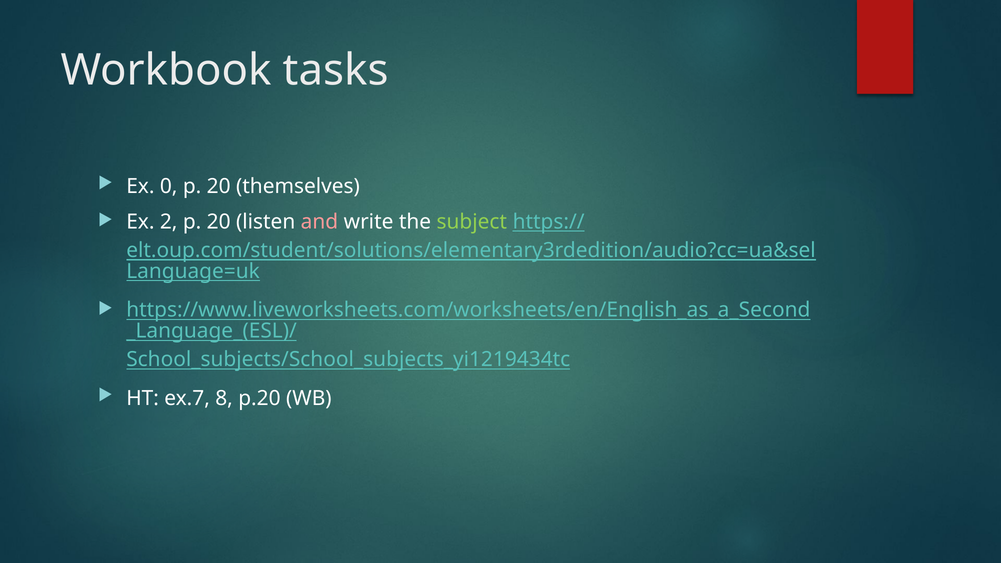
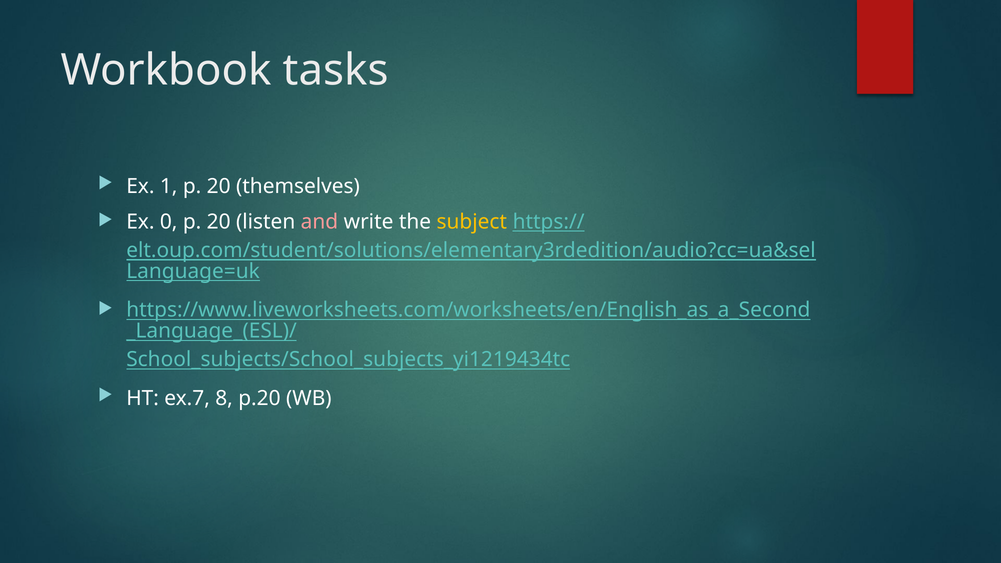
0: 0 -> 1 (169, 186)
2: 2 -> 0 (169, 222)
subject colour: light green -> yellow (472, 222)
